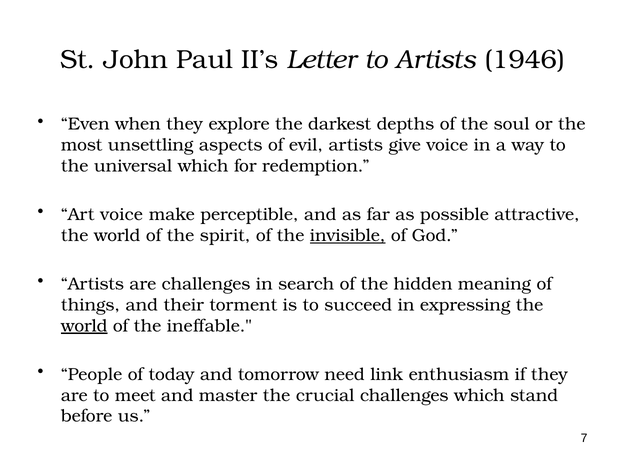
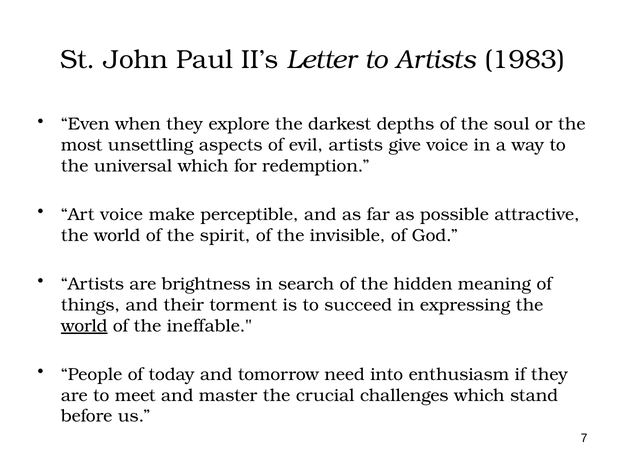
1946: 1946 -> 1983 (525, 60)
invisible underline: present -> none (348, 235)
are challenges: challenges -> brightness (206, 284)
link: link -> into (387, 374)
